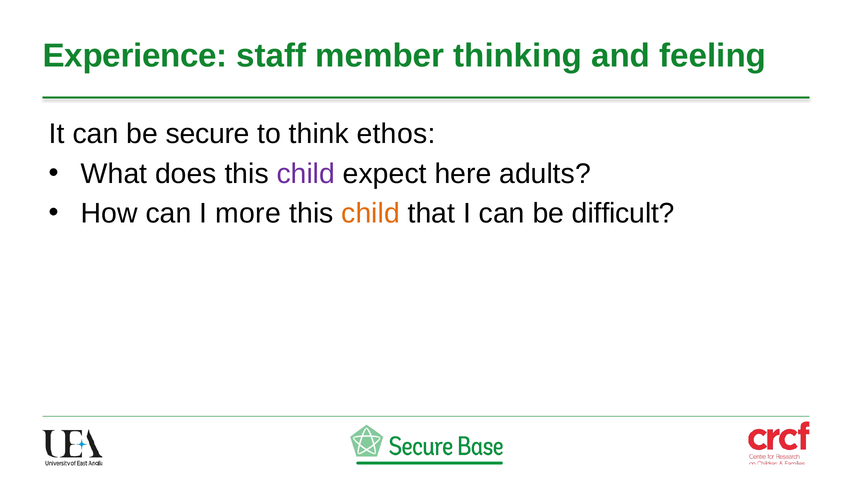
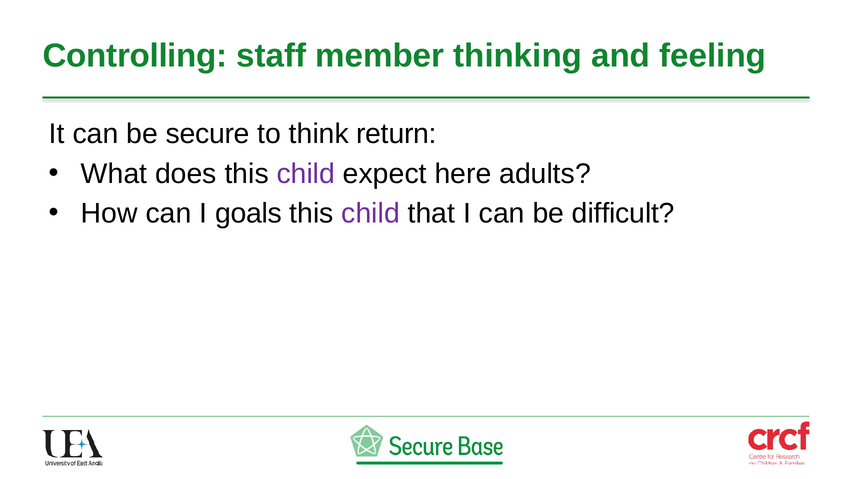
Experience: Experience -> Controlling (135, 56)
ethos: ethos -> return (396, 134)
more: more -> goals (248, 214)
child colour: orange -> purple (371, 214)
